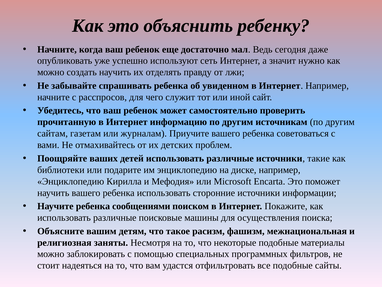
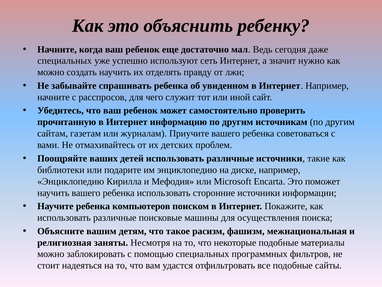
опубликовать: опубликовать -> специальных (65, 61)
сообщениями: сообщениями -> компьютеров (141, 206)
